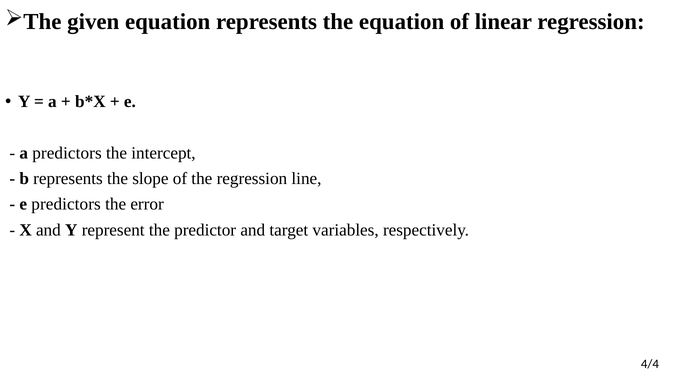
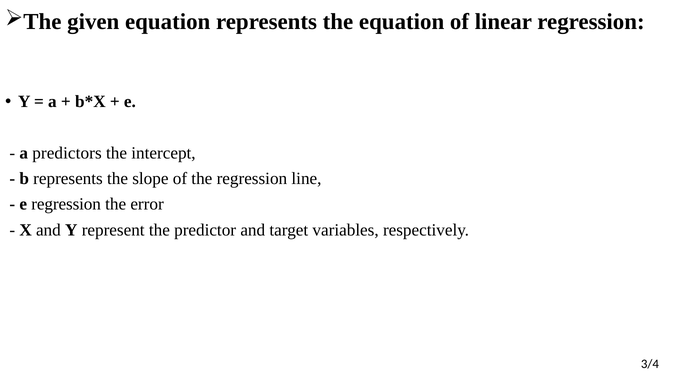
e predictors: predictors -> regression (66, 205)
4/4: 4/4 -> 3/4 (650, 365)
